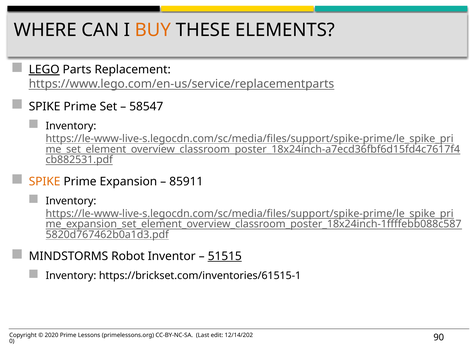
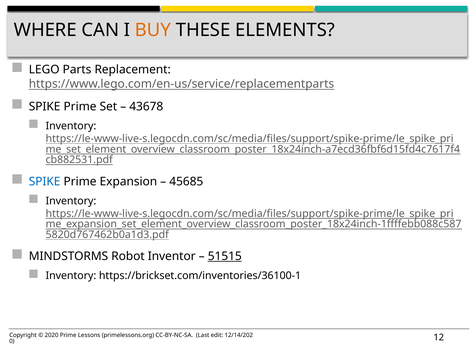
LEGO underline: present -> none (44, 70)
58547: 58547 -> 43678 (146, 107)
SPIKE colour: orange -> blue (45, 181)
85911: 85911 -> 45685 (186, 181)
https://brickset.com/inventories/61515-1: https://brickset.com/inventories/61515-1 -> https://brickset.com/inventories/36100-1 (200, 276)
90: 90 -> 12 (439, 337)
